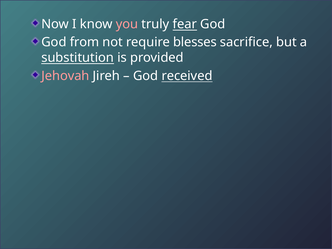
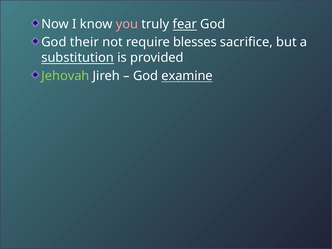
from: from -> their (84, 42)
Jehovah colour: pink -> light green (65, 76)
received: received -> examine (187, 76)
